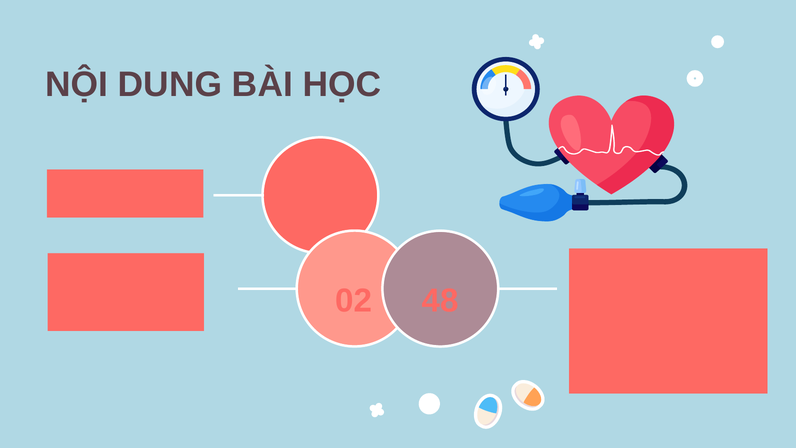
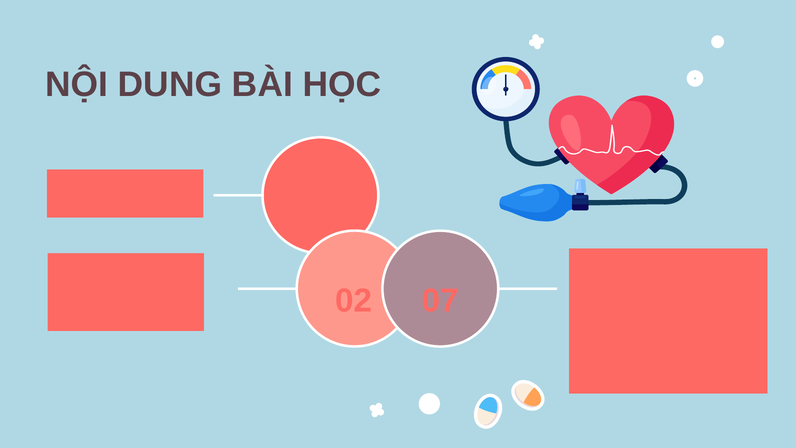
48: 48 -> 07 (440, 301)
